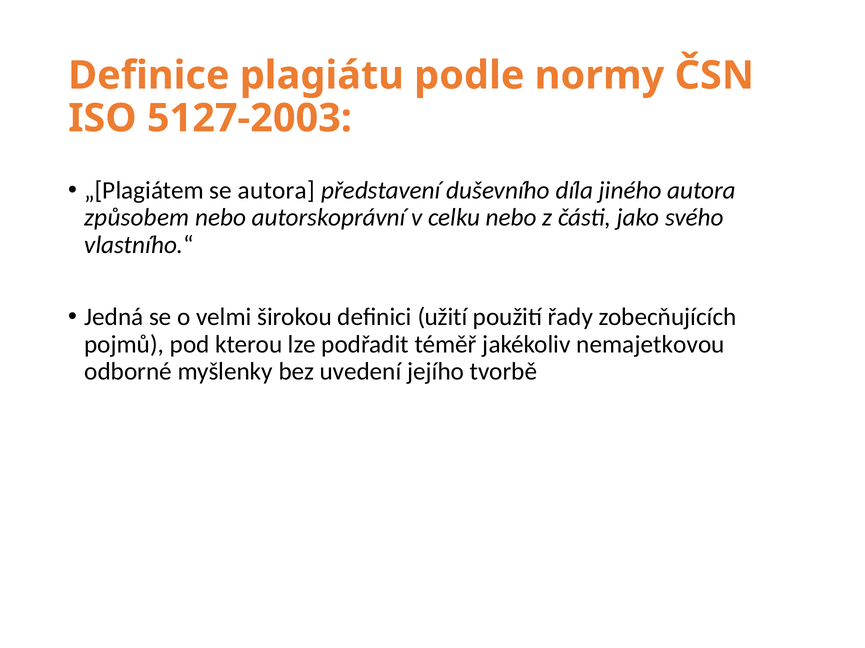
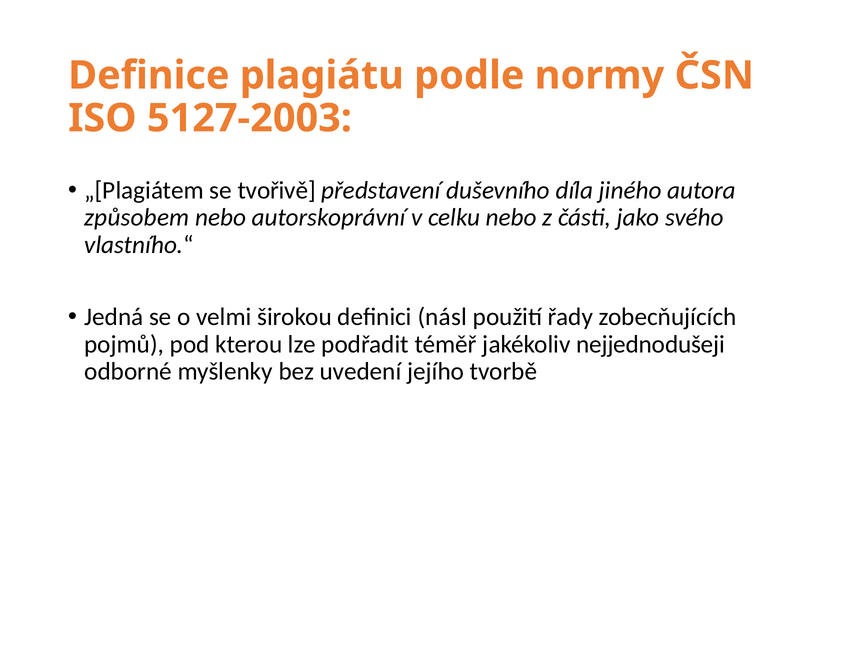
se autora: autora -> tvořivě (277, 190)
užití: užití -> násl (442, 318)
nemajetkovou: nemajetkovou -> nejjednodušeji (651, 345)
